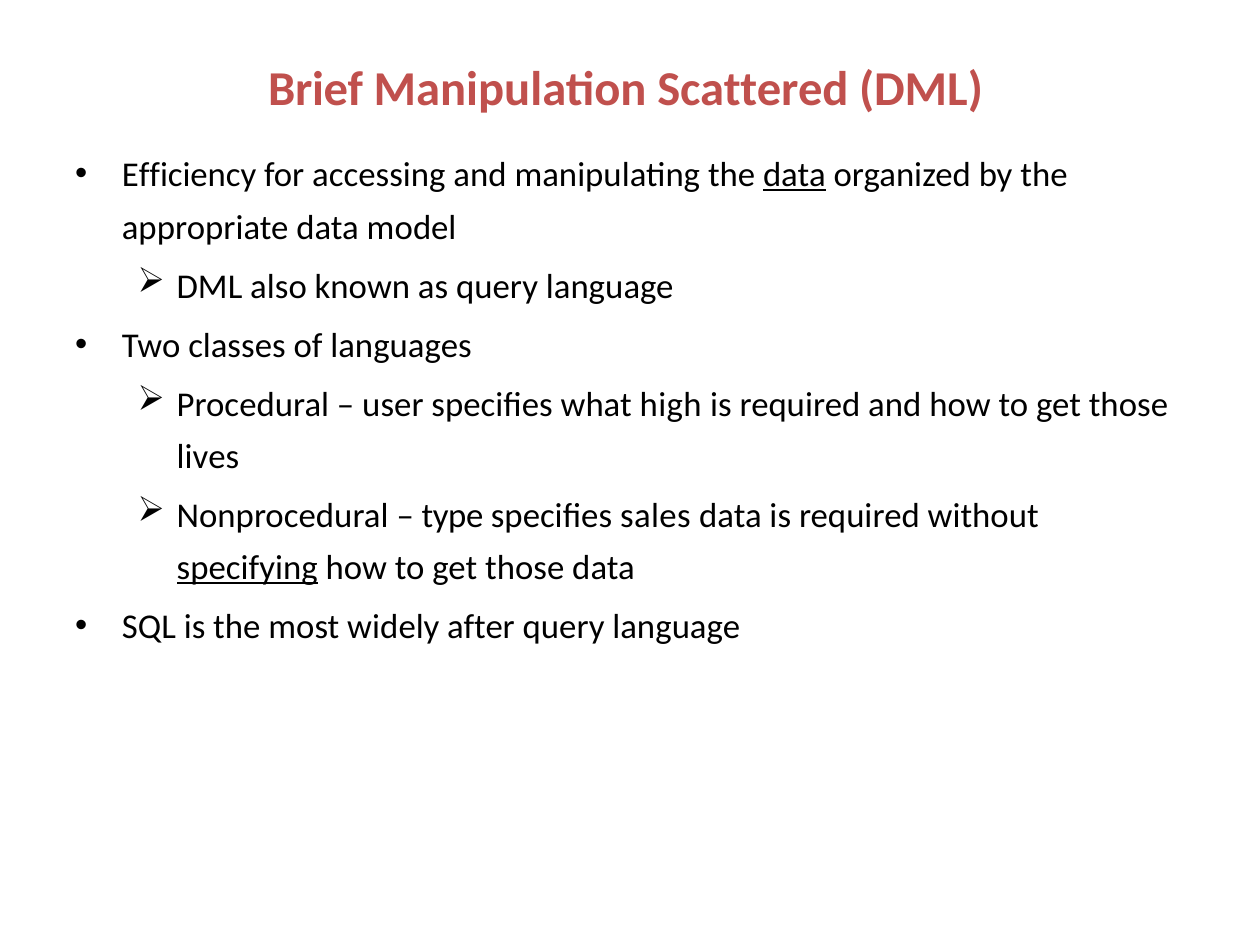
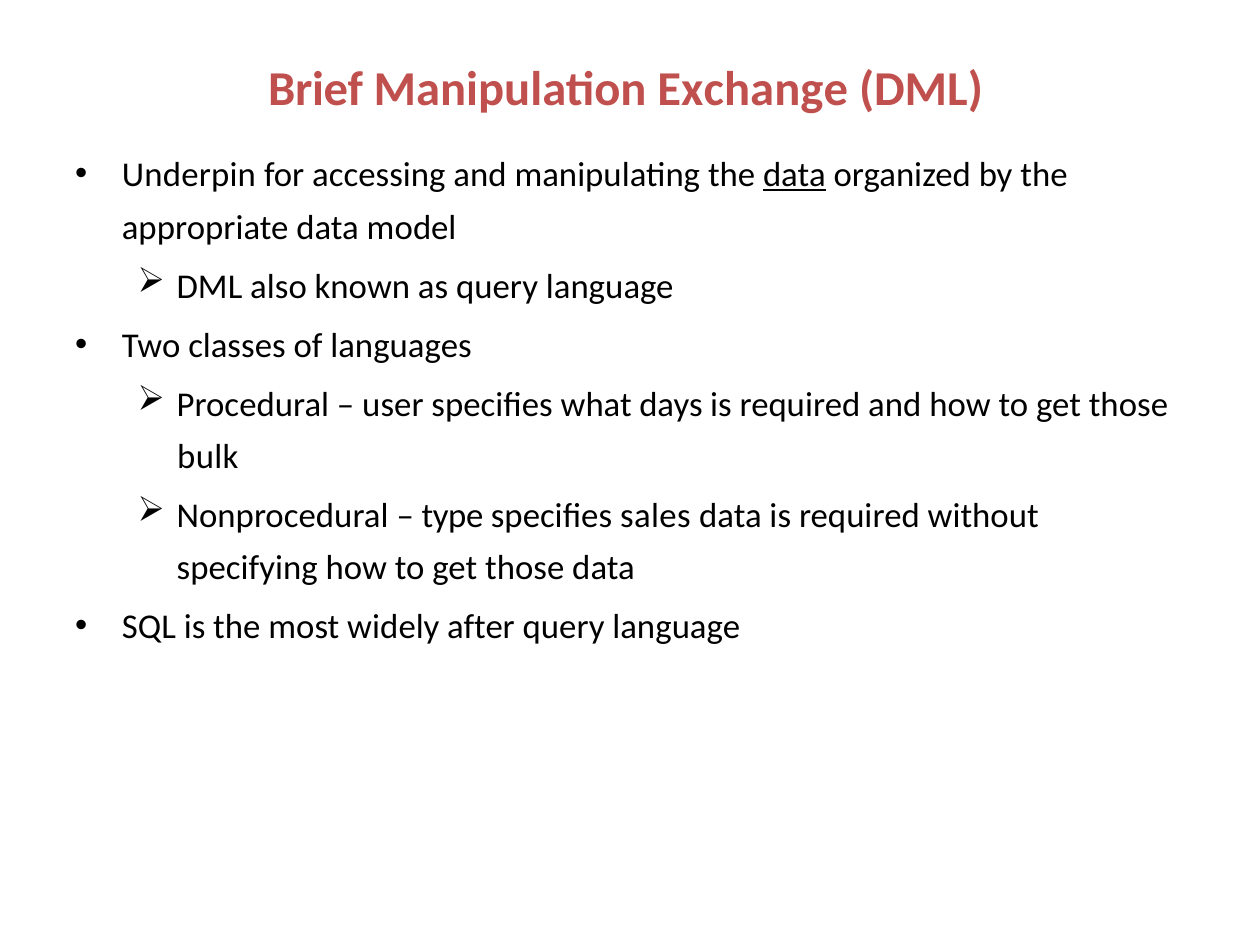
Scattered: Scattered -> Exchange (753, 90)
Efficiency: Efficiency -> Underpin (189, 175)
high: high -> days (671, 405)
lives: lives -> bulk (208, 457)
specifying underline: present -> none (247, 568)
